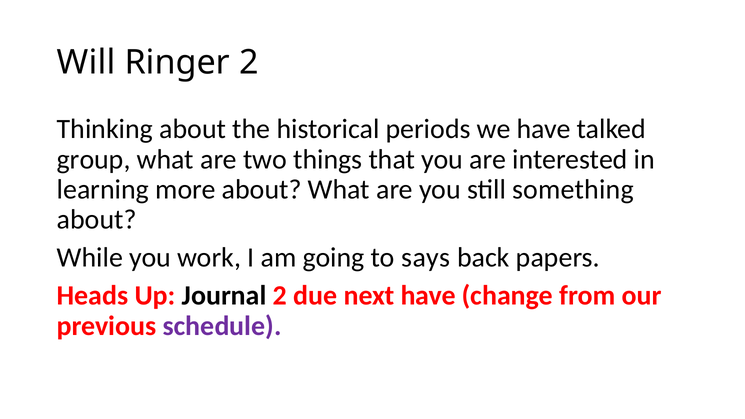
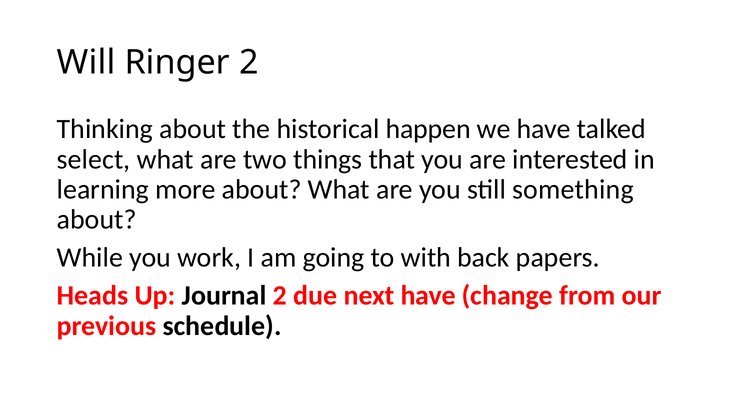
periods: periods -> happen (428, 129)
group: group -> select (94, 159)
says: says -> with (426, 258)
schedule colour: purple -> black (222, 326)
